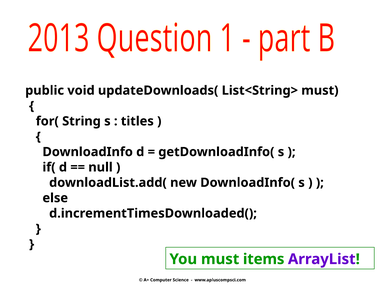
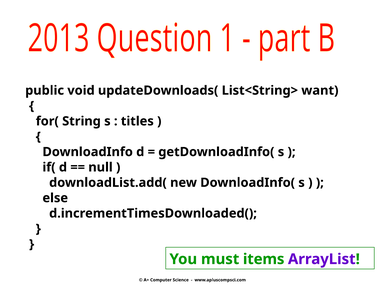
List<String> must: must -> want (320, 91)
